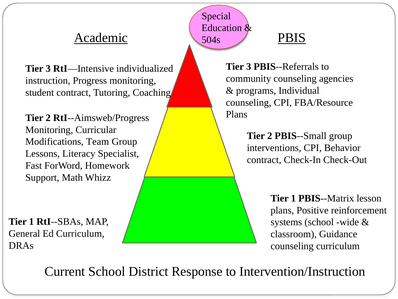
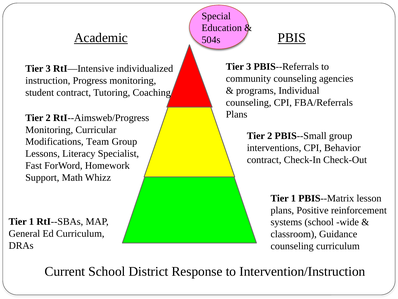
FBA/Resource: FBA/Resource -> FBA/Referrals (324, 102)
